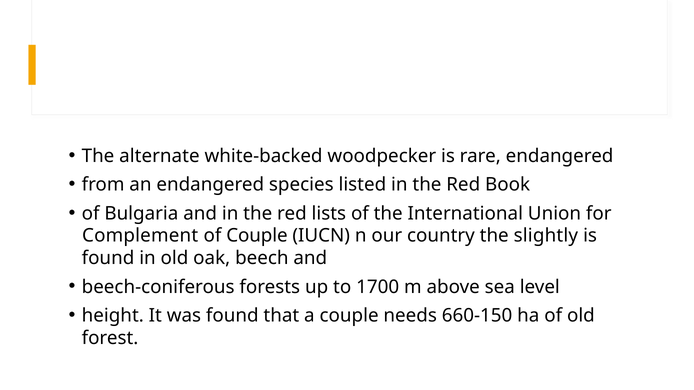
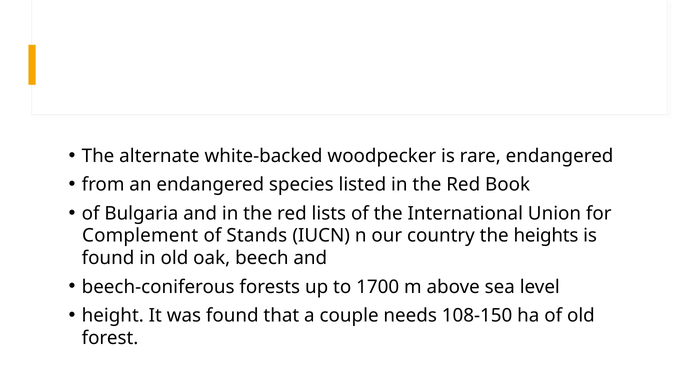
of Couple: Couple -> Stands (257, 236)
slightly: slightly -> heights (546, 236)
660-150: 660-150 -> 108-150 (477, 316)
